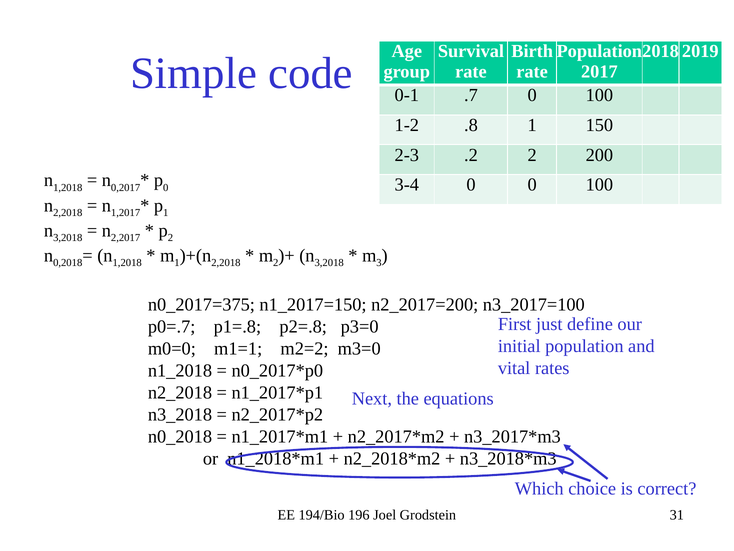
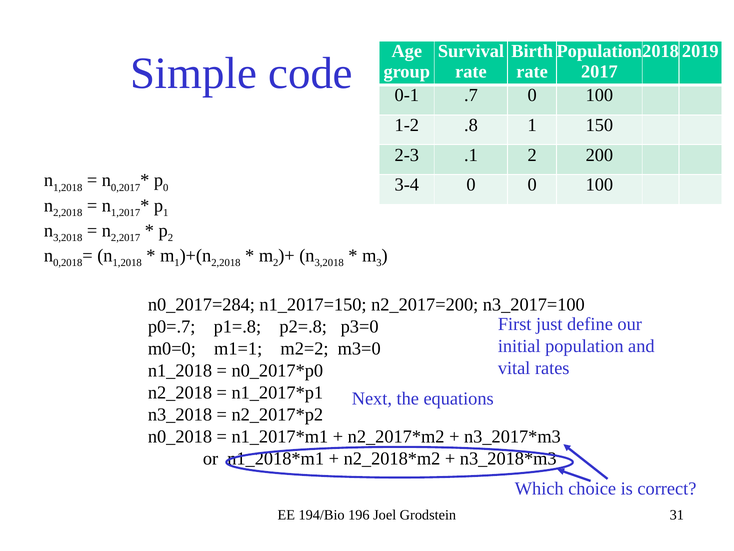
.2: .2 -> .1 (471, 155)
n0_2017=375: n0_2017=375 -> n0_2017=284 (201, 304)
